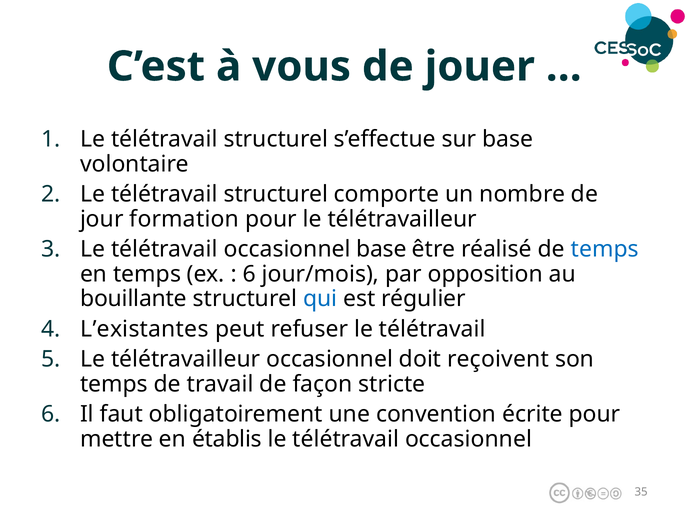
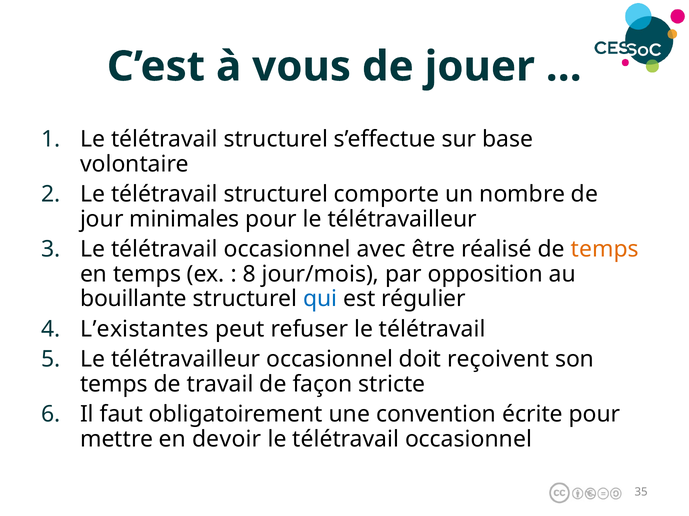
formation: formation -> minimales (184, 219)
occasionnel base: base -> avec (381, 250)
temps colour: blue -> orange (605, 250)
6: 6 -> 8 (249, 274)
établis: établis -> devoir (227, 440)
